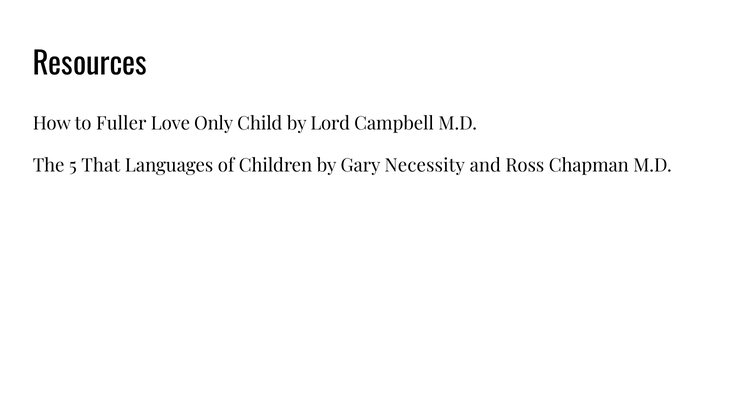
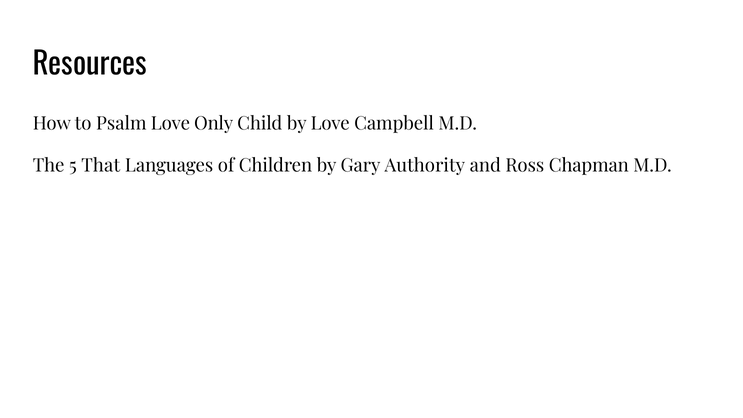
Fuller: Fuller -> Psalm (121, 123)
by Lord: Lord -> Love (330, 123)
Necessity: Necessity -> Authority (425, 166)
